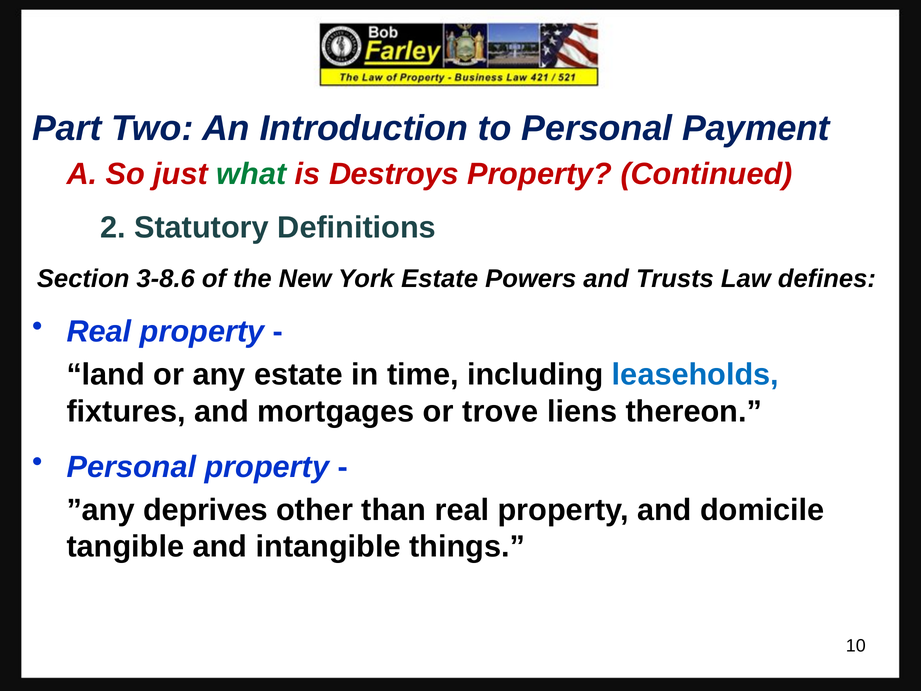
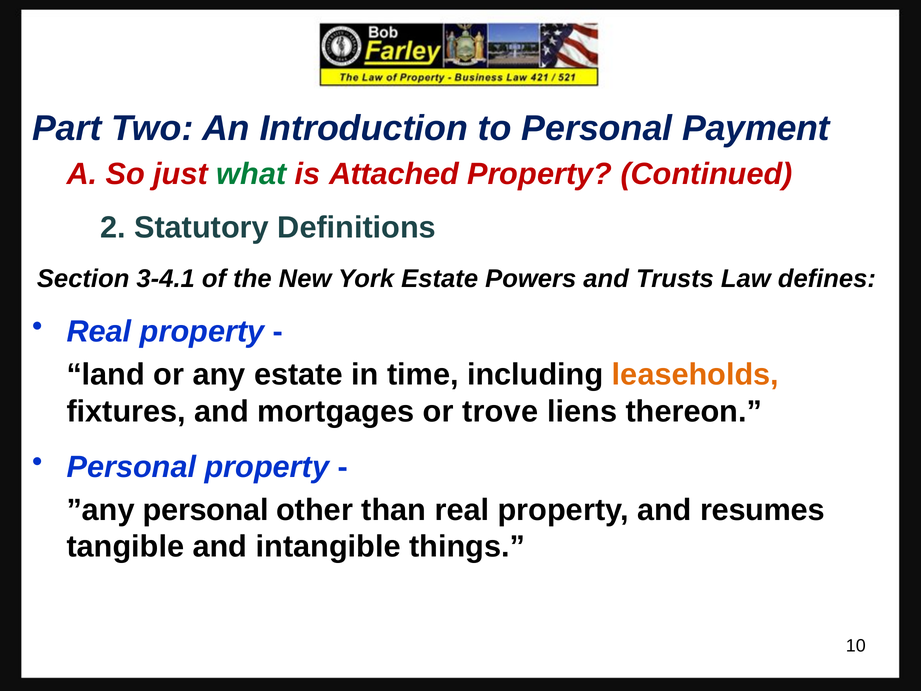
Destroys: Destroys -> Attached (394, 174)
3-8.6: 3-8.6 -> 3-4.1 (166, 279)
leaseholds colour: blue -> orange (695, 374)
”any deprives: deprives -> personal (206, 510)
domicile: domicile -> resumes (762, 510)
